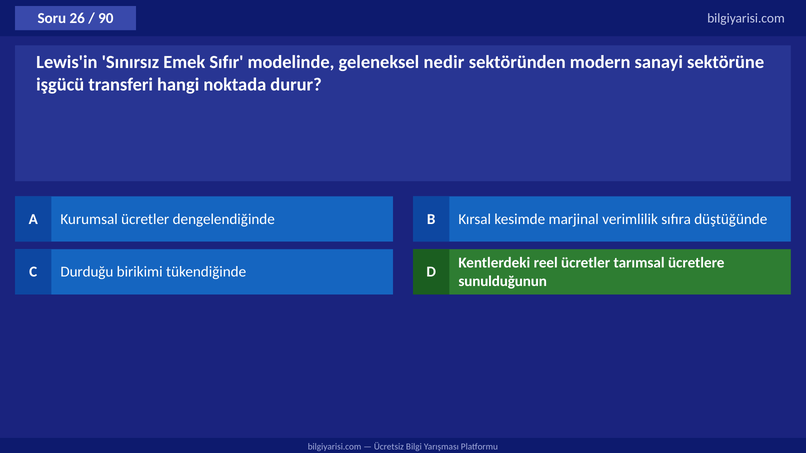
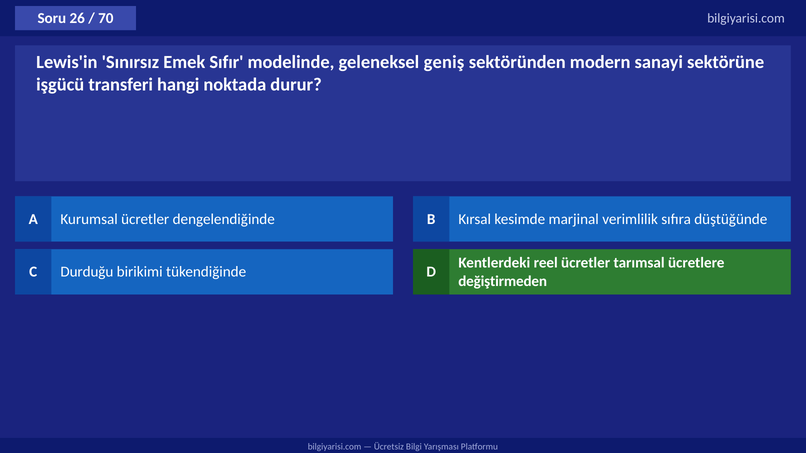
90: 90 -> 70 (106, 18)
nedir: nedir -> geniş (444, 62)
sunulduğunun: sunulduğunun -> değiştirmeden (503, 281)
